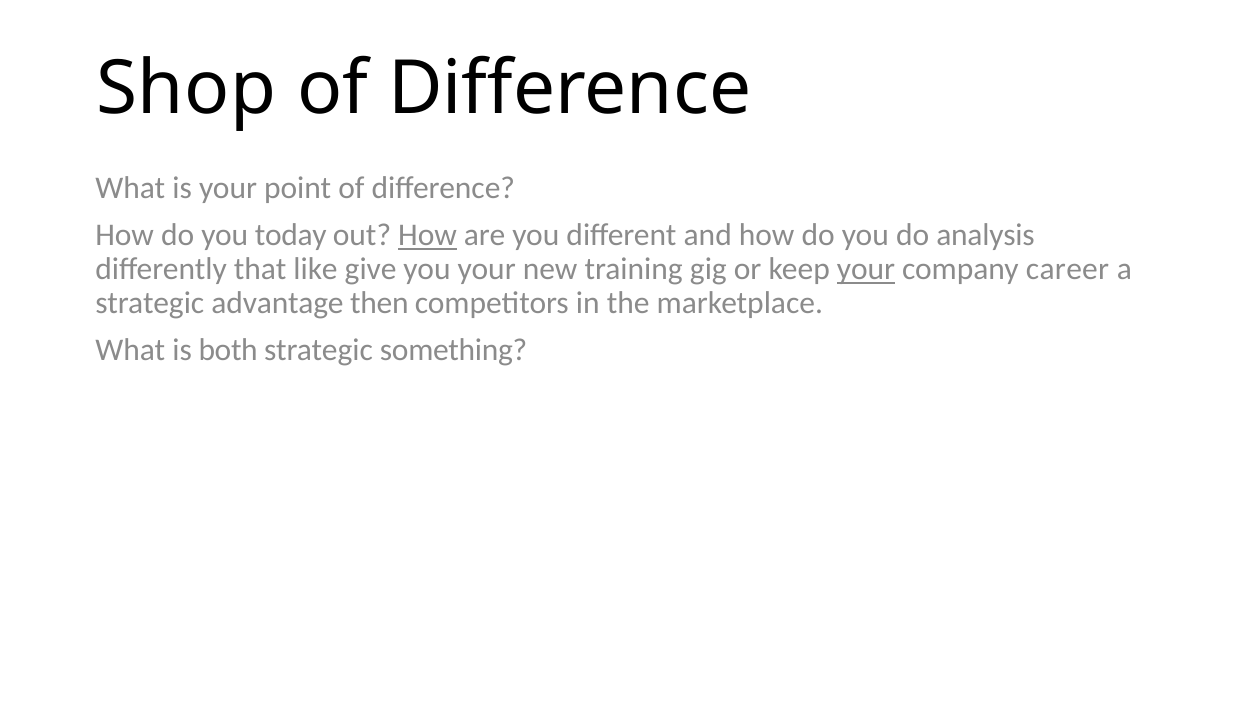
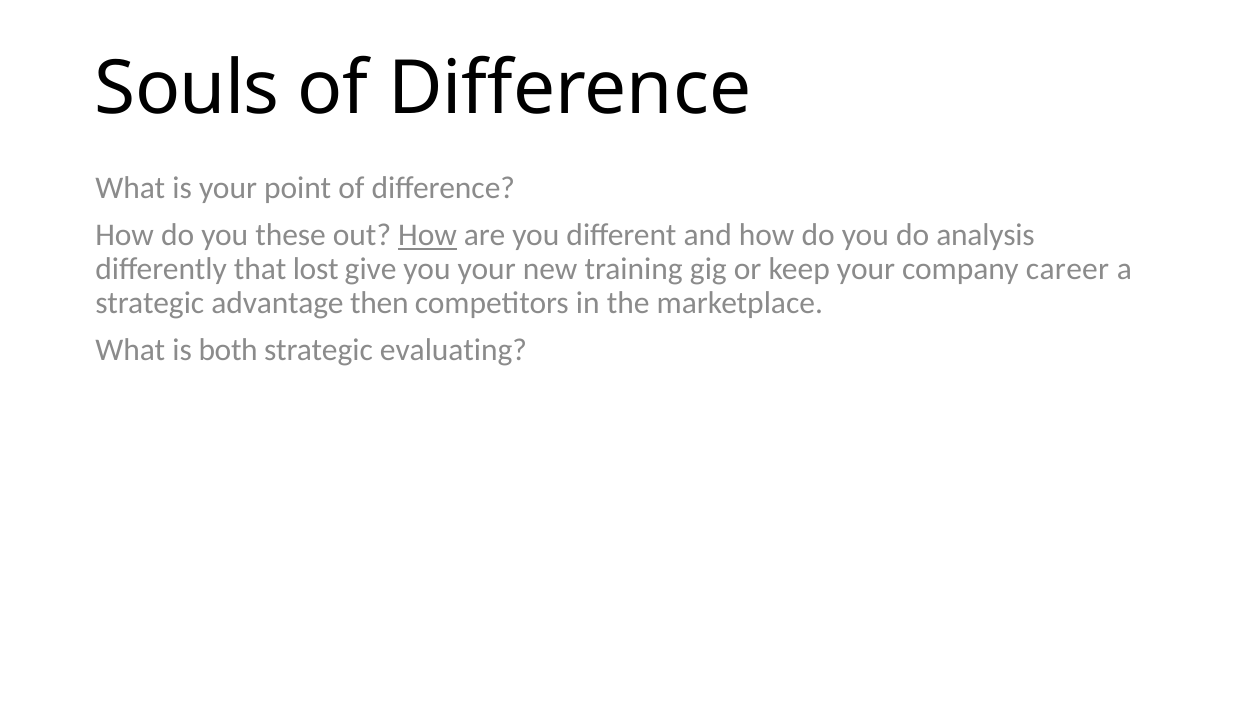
Shop: Shop -> Souls (187, 89)
today: today -> these (291, 235)
like: like -> lost (316, 269)
your underline: present -> none (866, 269)
something: something -> evaluating (453, 350)
